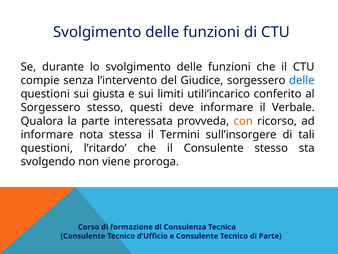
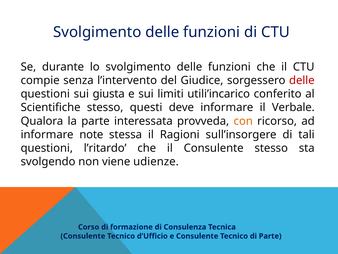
delle colour: blue -> red (302, 80)
Sorgessero: Sorgessero -> Scientifiche (51, 107)
nota: nota -> note (91, 134)
Termini: Termini -> Ragioni (180, 134)
proroga: proroga -> udienze (156, 161)
